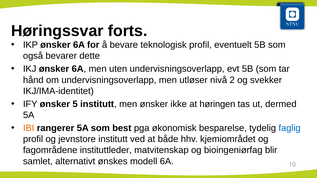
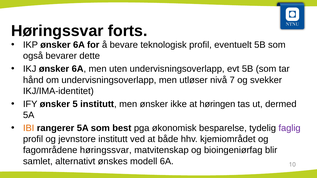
2: 2 -> 7 (232, 80)
faglig colour: blue -> purple (290, 128)
fagområdene instituttleder: instituttleder -> høringssvar (106, 150)
